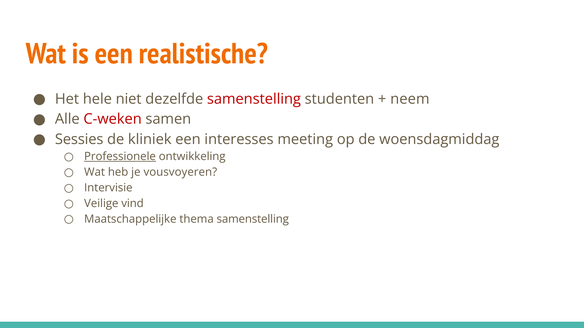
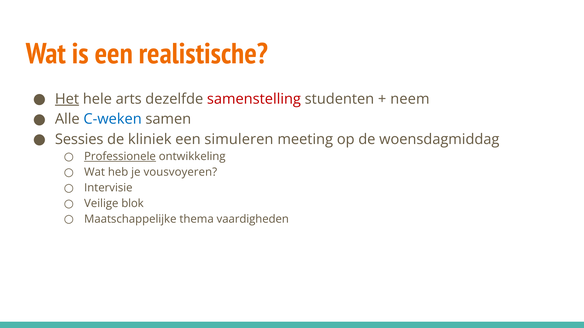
Het underline: none -> present (67, 99)
niet: niet -> arts (129, 99)
C-weken colour: red -> blue (113, 119)
interesses: interesses -> simuleren (239, 139)
vind: vind -> blok (133, 204)
thema samenstelling: samenstelling -> vaardigheden (253, 219)
